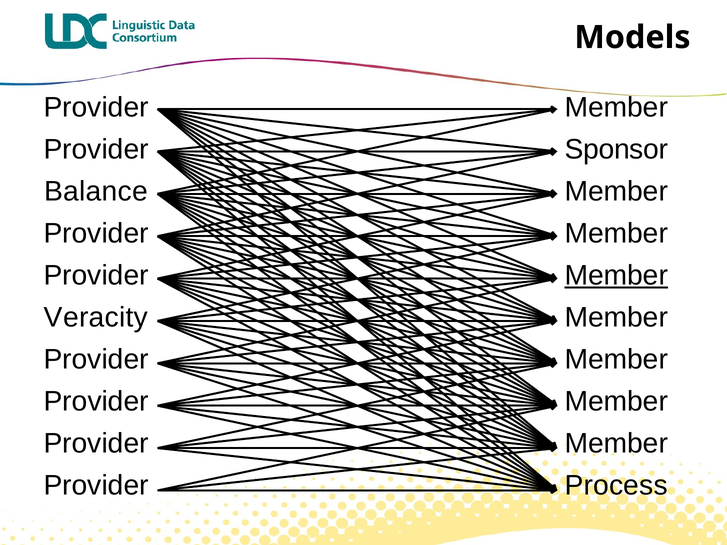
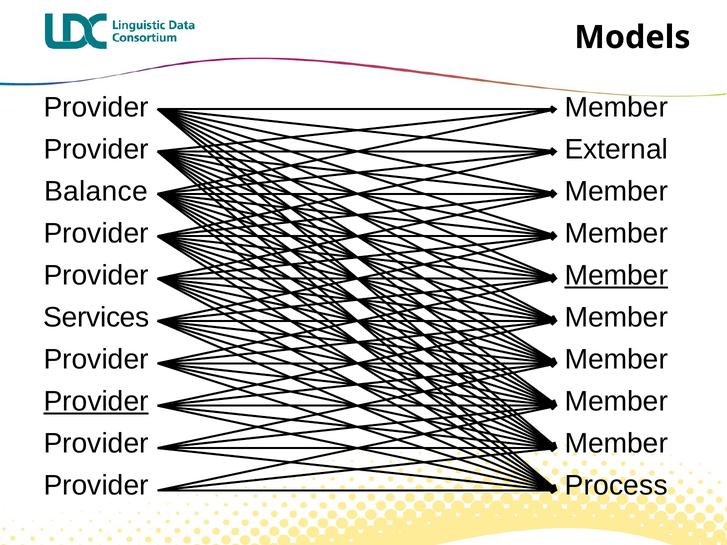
Sponsor: Sponsor -> External (616, 149)
Veracity: Veracity -> Services (96, 317)
Provider underline: none -> present (96, 402)
